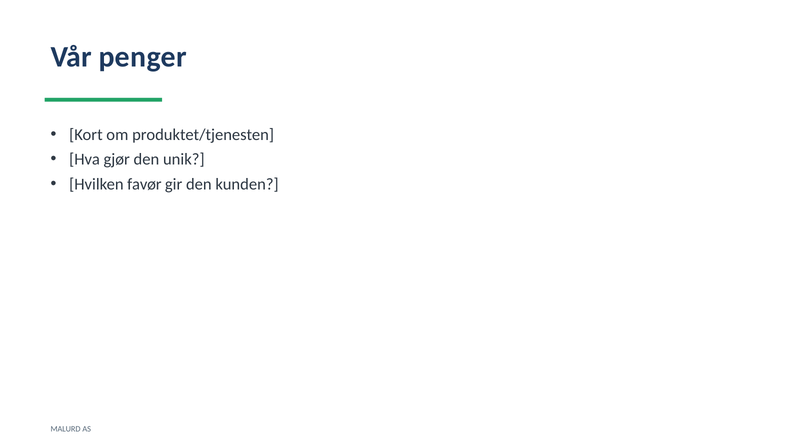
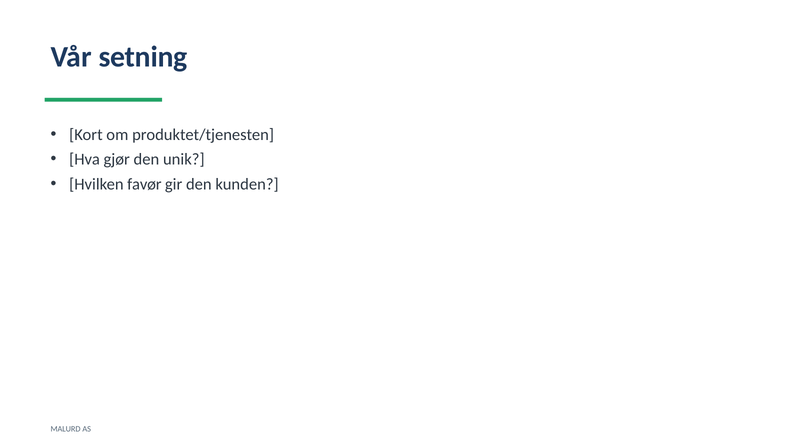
penger: penger -> setning (143, 57)
